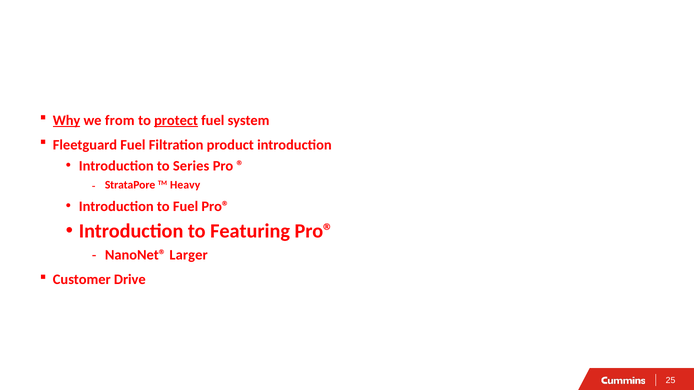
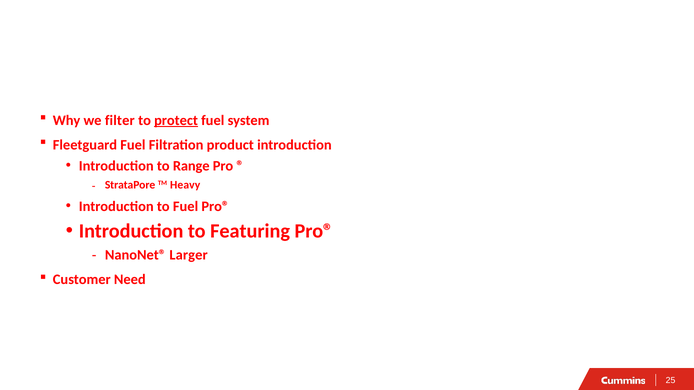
Why underline: present -> none (67, 121)
from: from -> filter (120, 121)
Series: Series -> Range (191, 166)
Drive: Drive -> Need (130, 280)
